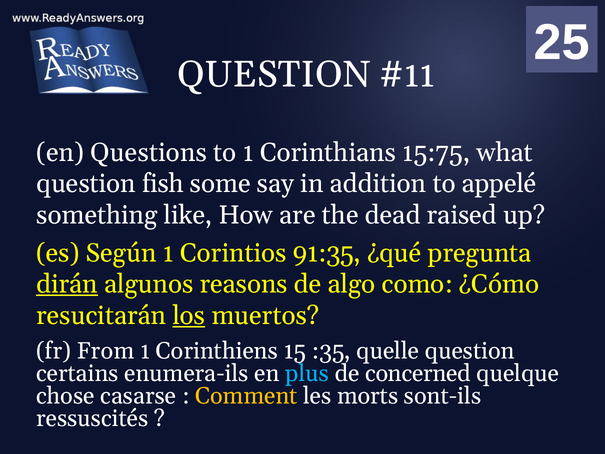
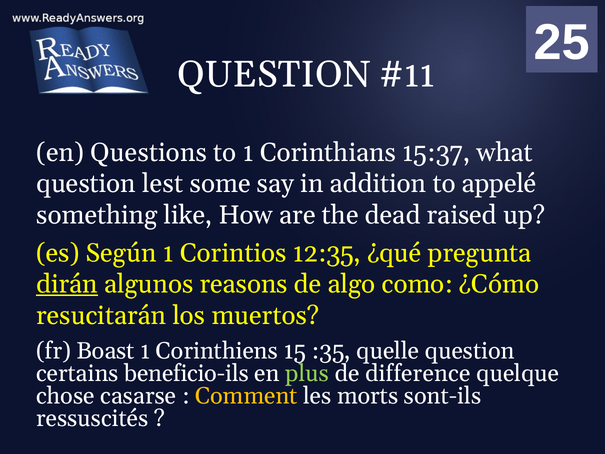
15:75: 15:75 -> 15:37 (436, 152)
fish: fish -> lest (163, 184)
91:35: 91:35 -> 12:35 (327, 253)
los underline: present -> none (189, 315)
From: From -> Boast (106, 351)
enumera-ils: enumera-ils -> beneficio-ils (187, 373)
plus colour: light blue -> light green (307, 373)
concerned: concerned -> difference (418, 373)
